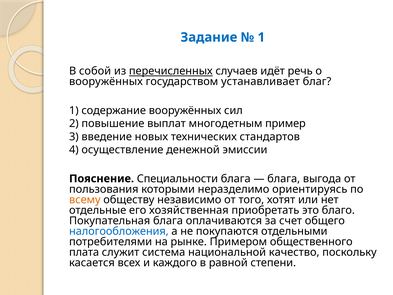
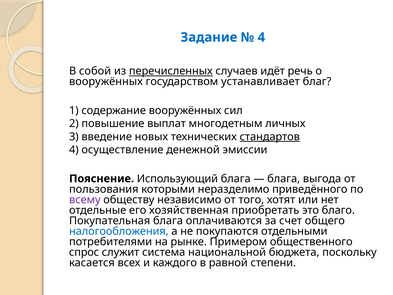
1: 1 -> 4 (261, 37)
пример: пример -> личных (285, 123)
стандартов underline: none -> present (270, 137)
Специальности: Специальности -> Использующий (177, 179)
ориентируясь: ориентируясь -> приведённого (310, 189)
всему colour: orange -> purple (85, 199)
плата: плата -> спрос (84, 252)
качество: качество -> бюджета (294, 252)
